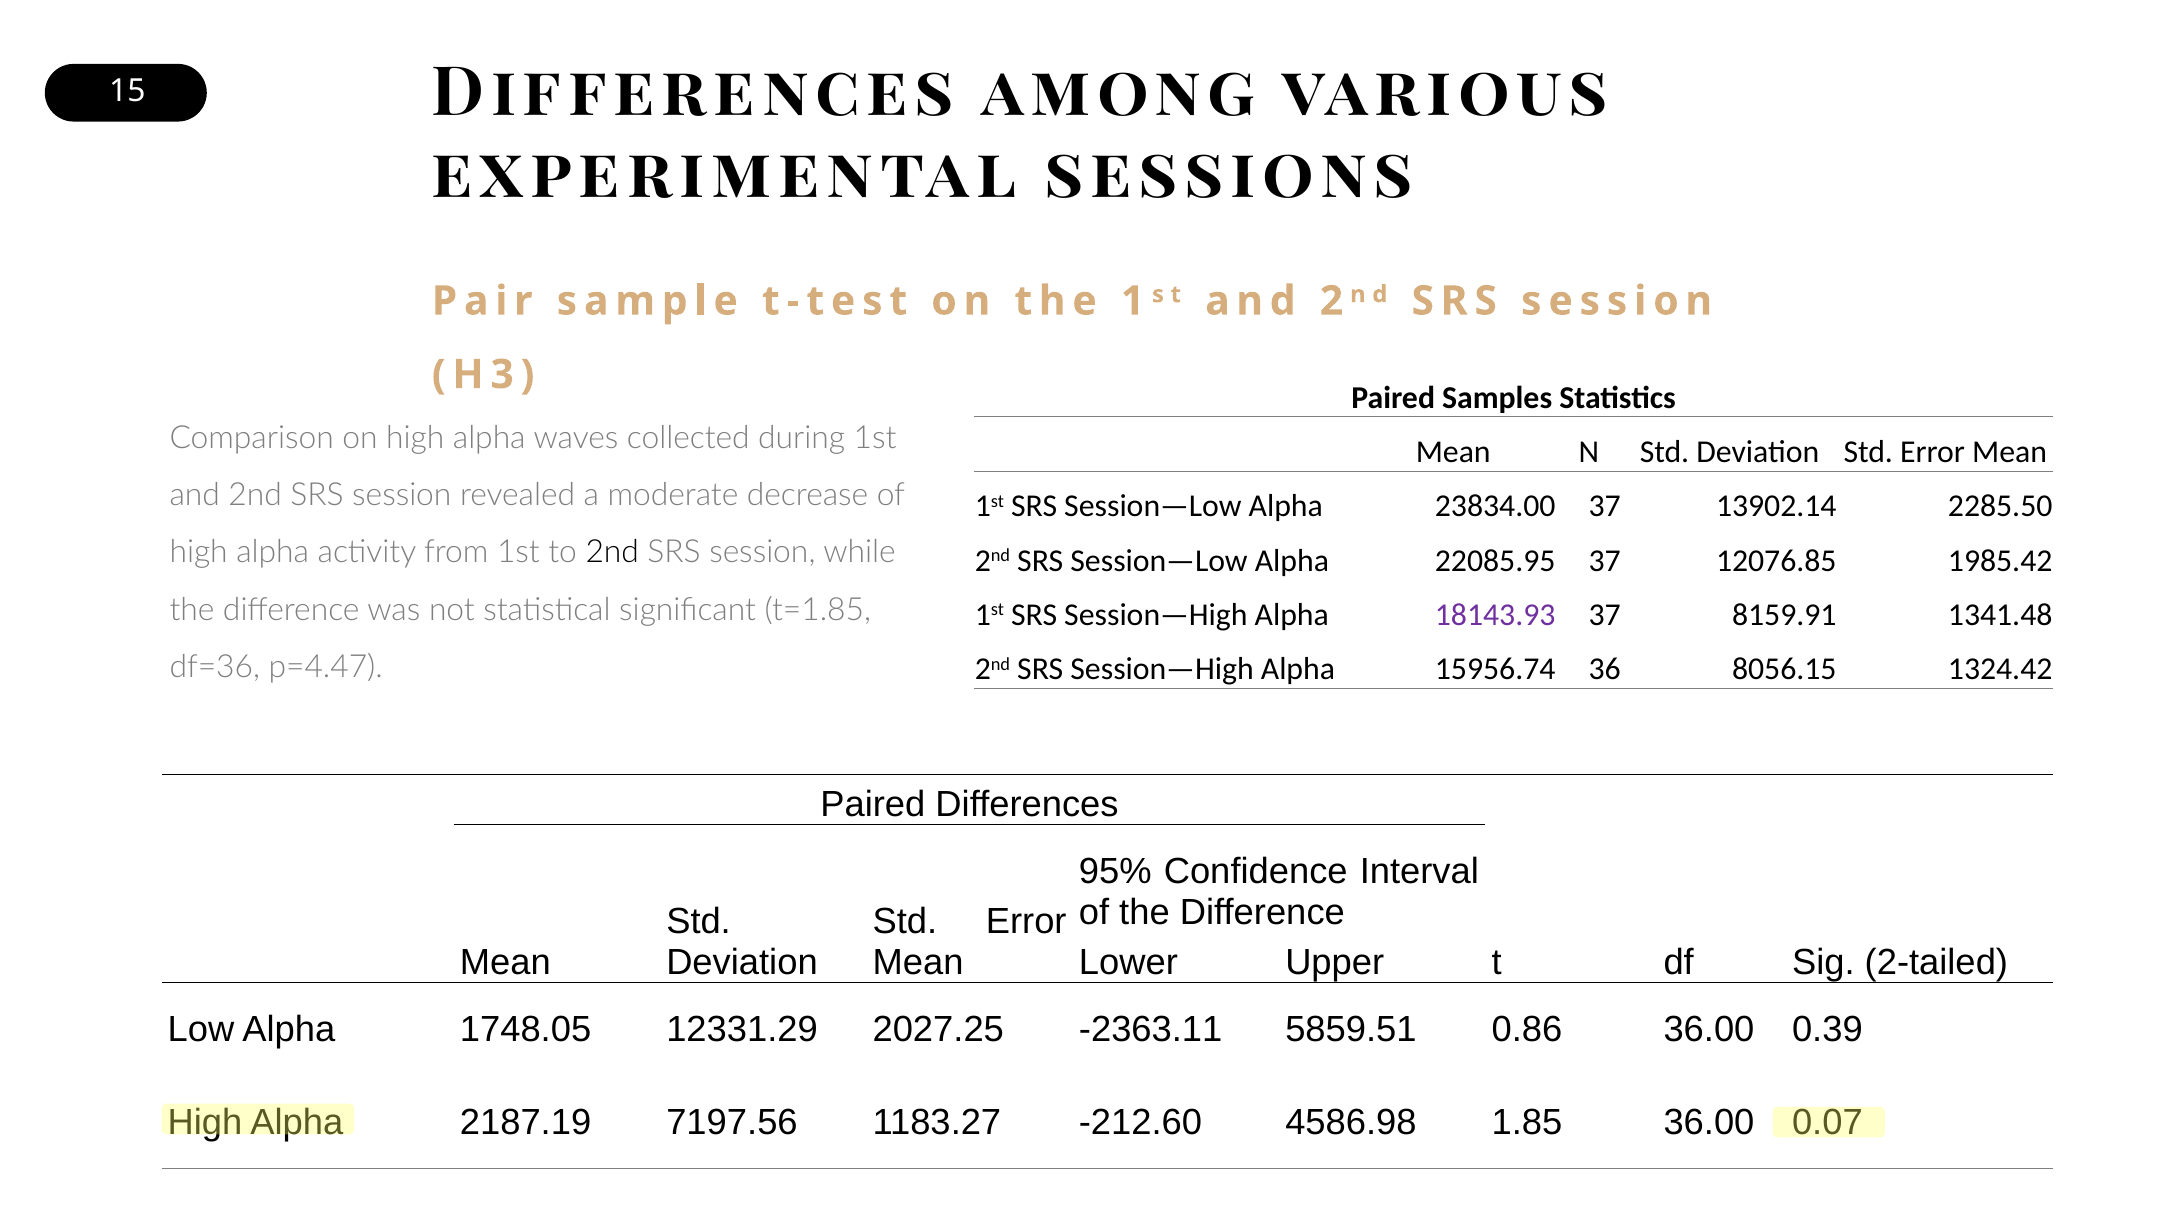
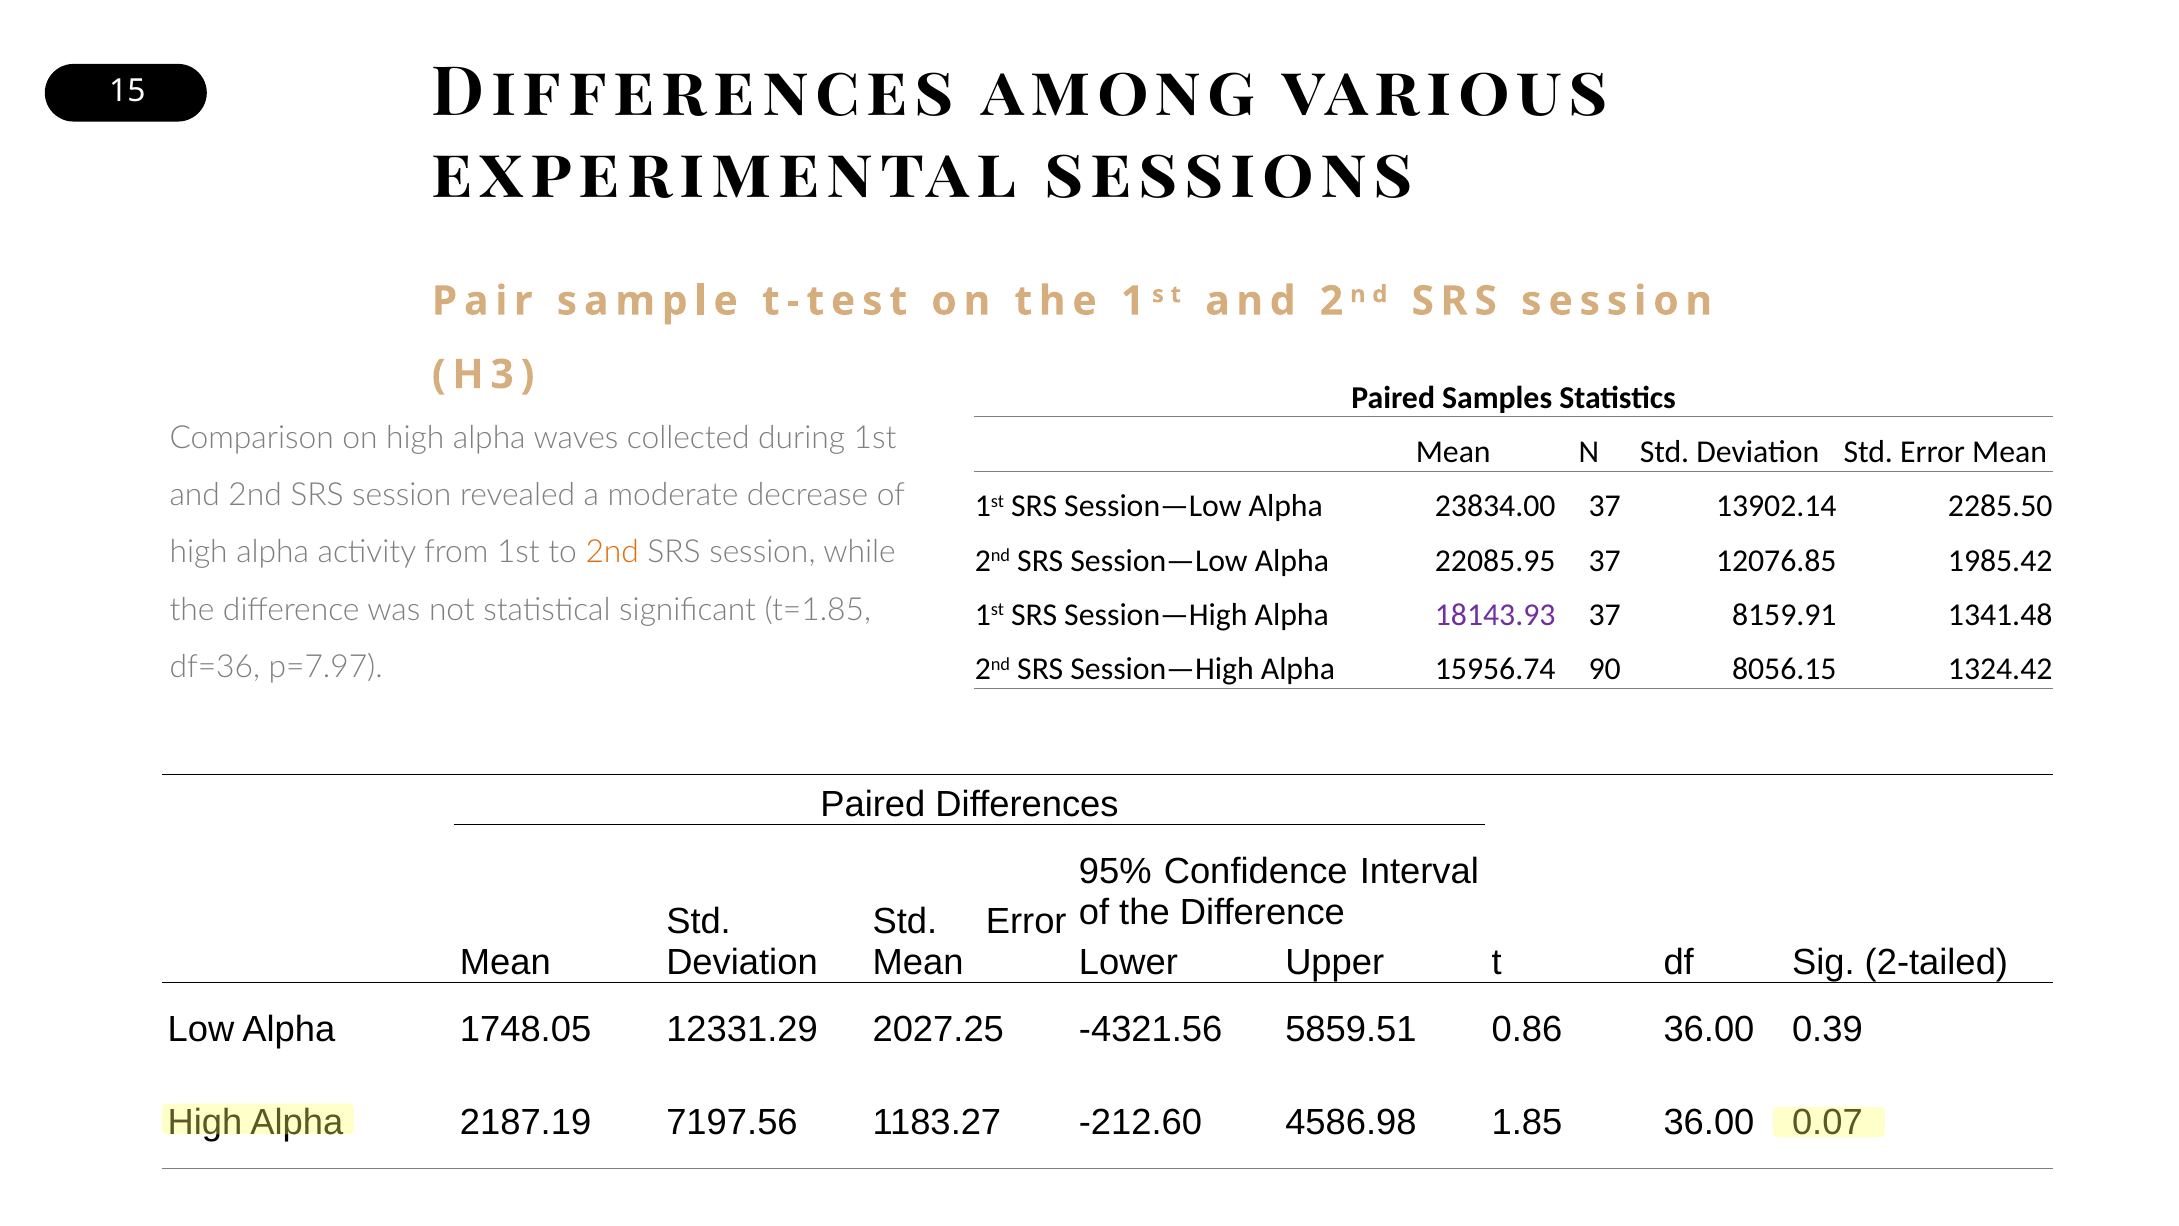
2nd colour: black -> orange (612, 552)
p=4.47: p=4.47 -> p=7.97 (326, 667)
36: 36 -> 90 (1605, 669)
-2363.11: -2363.11 -> -4321.56 (1151, 1029)
